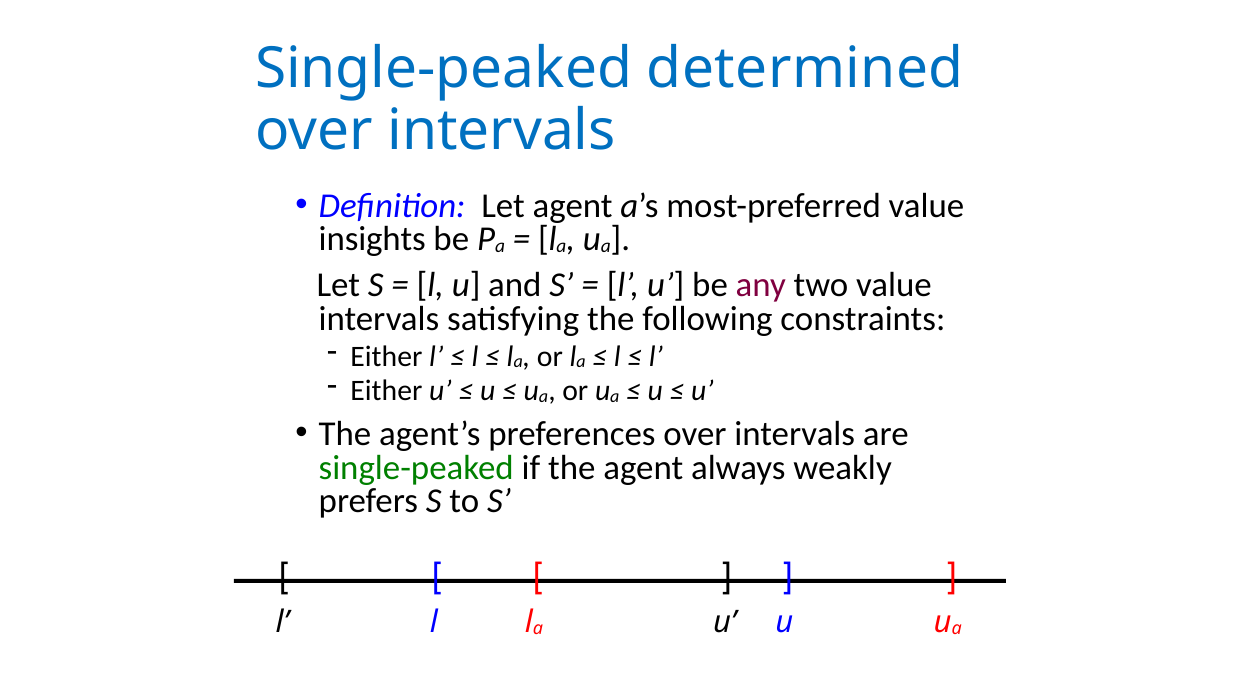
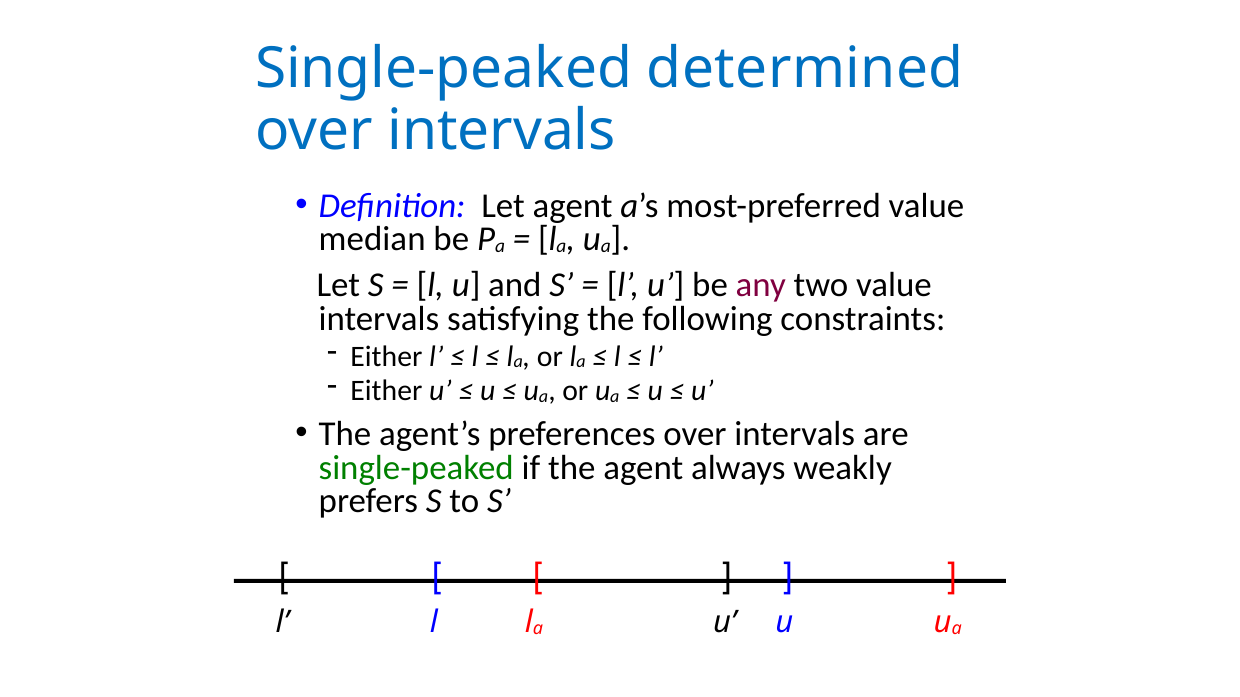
insights: insights -> median (372, 240)
